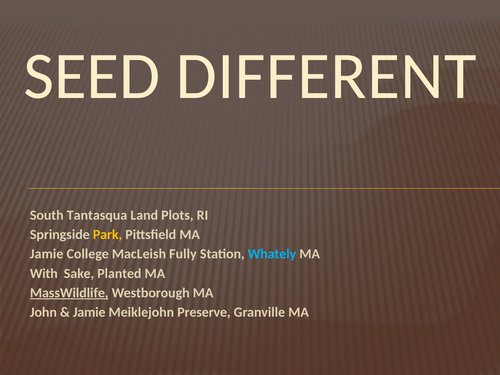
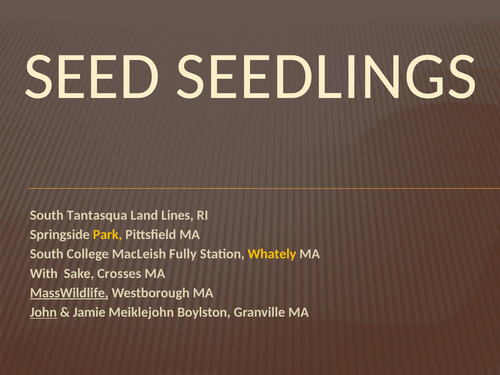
DIFFERENT: DIFFERENT -> SEEDLINGS (326, 76)
Plots: Plots -> Lines (177, 215)
Jamie: Jamie -> South (47, 254)
Whately colour: light blue -> yellow (272, 254)
Planted: Planted -> Crosses (119, 273)
John underline: none -> present (43, 312)
Preserve: Preserve -> Boylston (204, 312)
